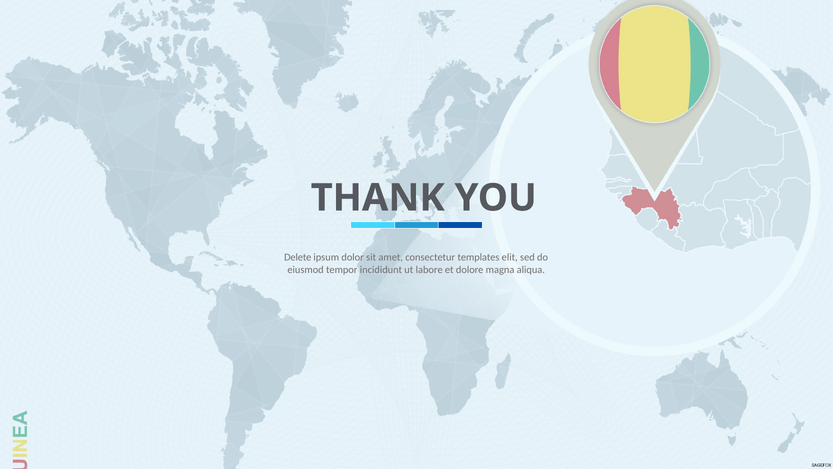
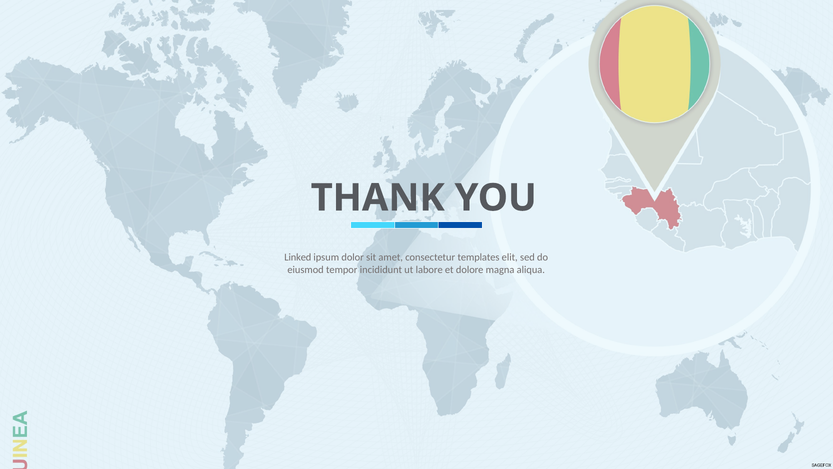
Delete: Delete -> Linked (298, 257)
